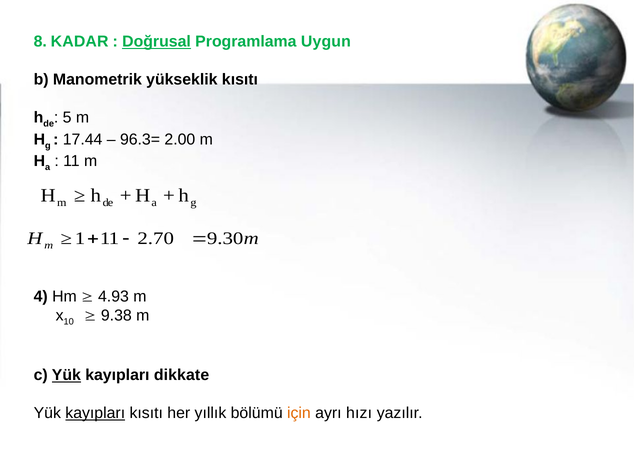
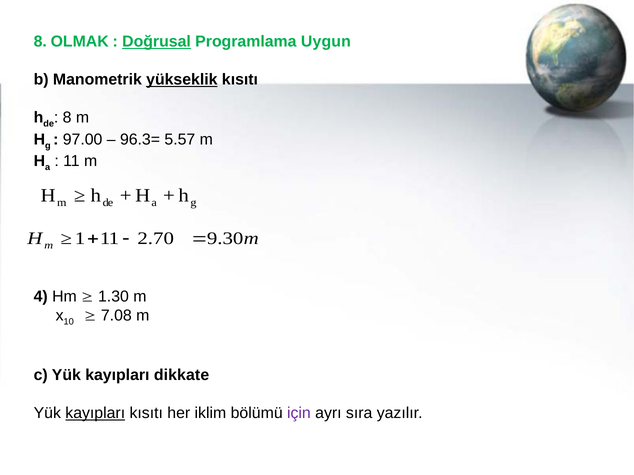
KADAR: KADAR -> OLMAK (80, 42)
yükseklik underline: none -> present (182, 80)
5: 5 -> 8 (67, 118)
17.44: 17.44 -> 97.00 (83, 139)
2.00: 2.00 -> 5.57 (180, 139)
4.93: 4.93 -> 1.30 (113, 297)
9.38: 9.38 -> 7.08 (116, 316)
Yük underline: present -> none (66, 375)
yıllık: yıllık -> iklim (210, 414)
için colour: orange -> purple (299, 414)
hızı: hızı -> sıra (359, 414)
